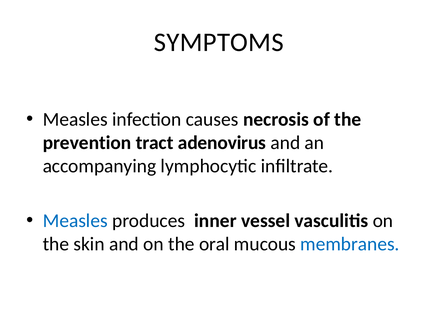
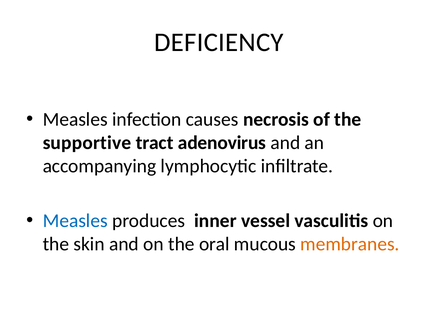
SYMPTOMS: SYMPTOMS -> DEFICIENCY (219, 42)
prevention: prevention -> supportive (87, 143)
membranes colour: blue -> orange (350, 244)
